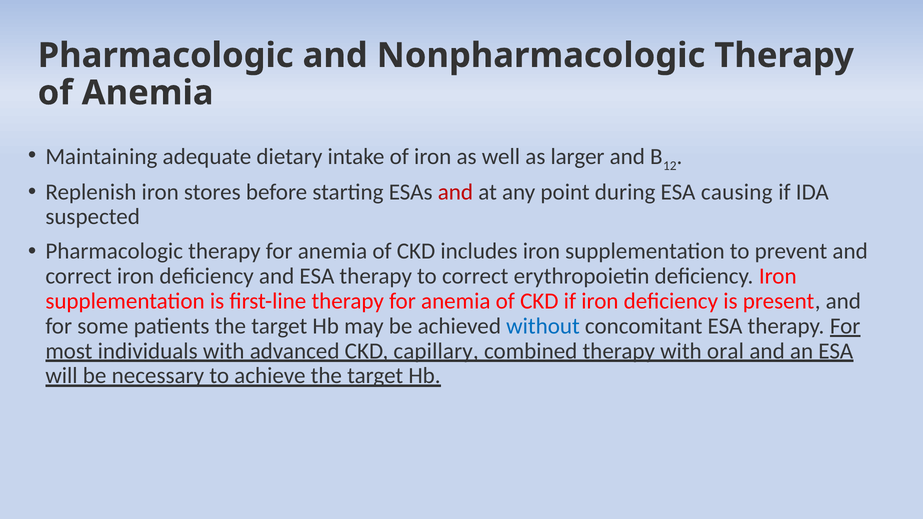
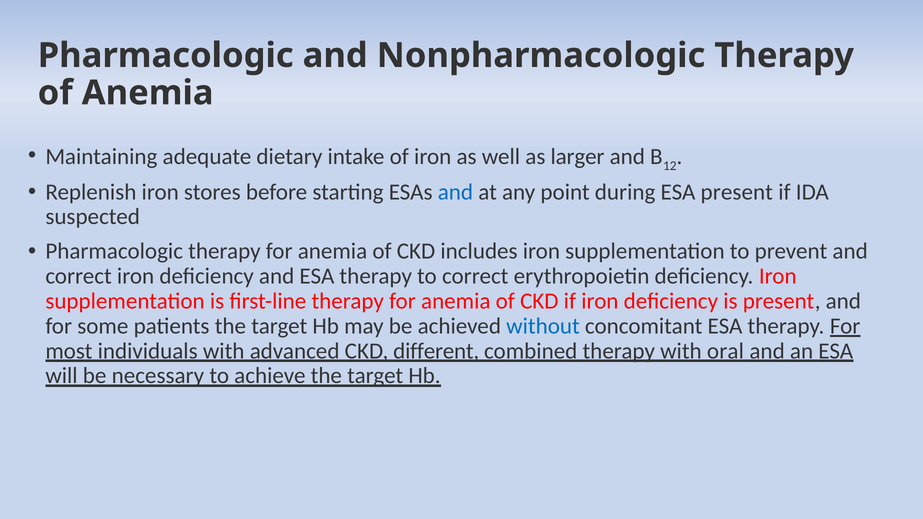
and colour: red -> blue (455, 192)
ESA causing: causing -> present (737, 192)
capillary: capillary -> different (436, 351)
